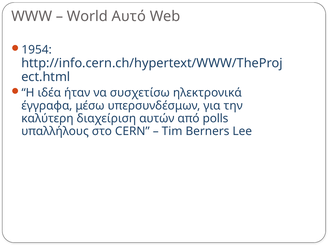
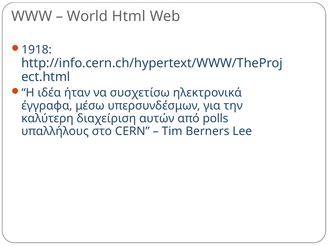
Αυτό: Αυτό -> Html (129, 16)
1954: 1954 -> 1918 (37, 50)
